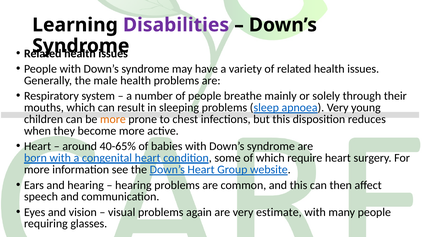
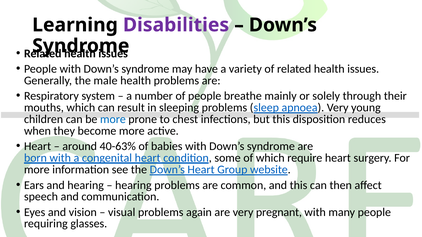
more colour: orange -> blue (113, 119)
40-65%: 40-65% -> 40-63% (118, 147)
estimate: estimate -> pregnant (279, 212)
